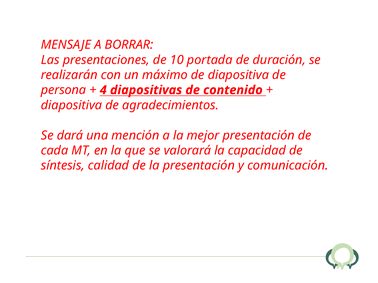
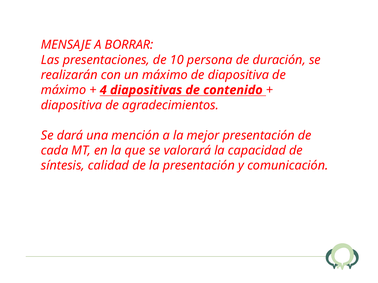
portada: portada -> persona (210, 60)
persona: persona -> máximo (64, 90)
